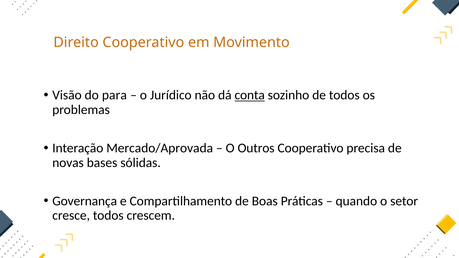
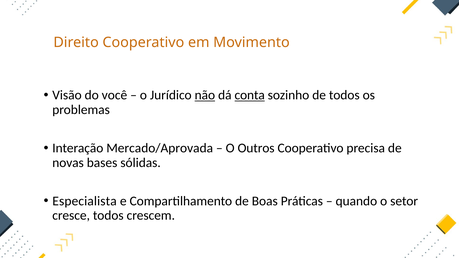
para: para -> você (114, 95)
não underline: none -> present (205, 95)
Governança: Governança -> Especialista (85, 201)
